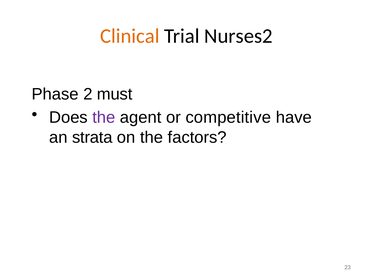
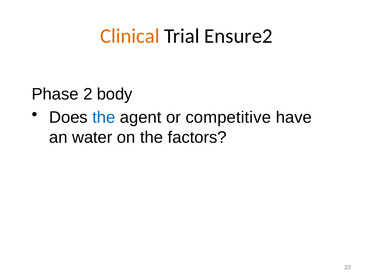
Nurses2: Nurses2 -> Ensure2 (238, 36)
must: must -> body (115, 94)
the colour: purple -> blue (104, 117)
strata: strata -> water (92, 137)
